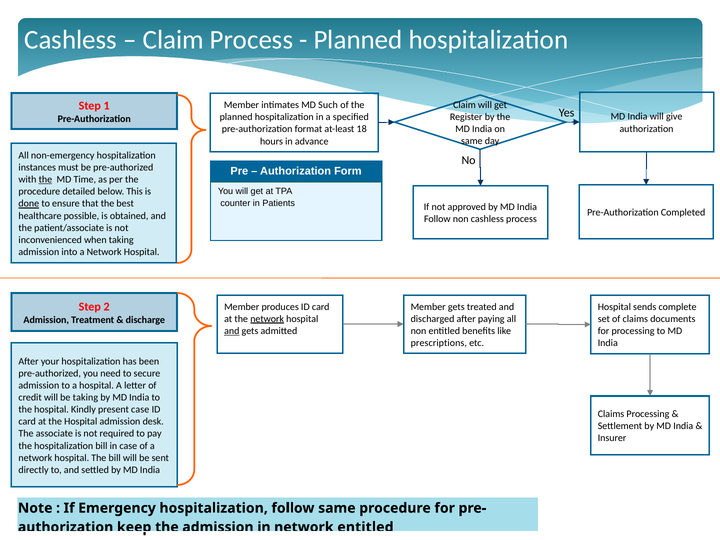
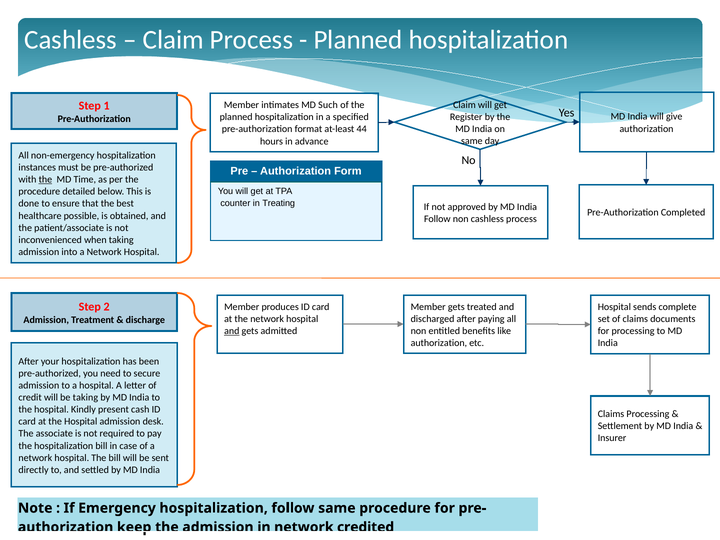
18: 18 -> 44 (362, 129)
Patients: Patients -> Treating (279, 203)
done underline: present -> none (29, 204)
network underline: present -> none (267, 319)
prescriptions: prescriptions -> authorization (439, 343)
present case: case -> cash (140, 410)
network entitled: entitled -> credited (366, 527)
